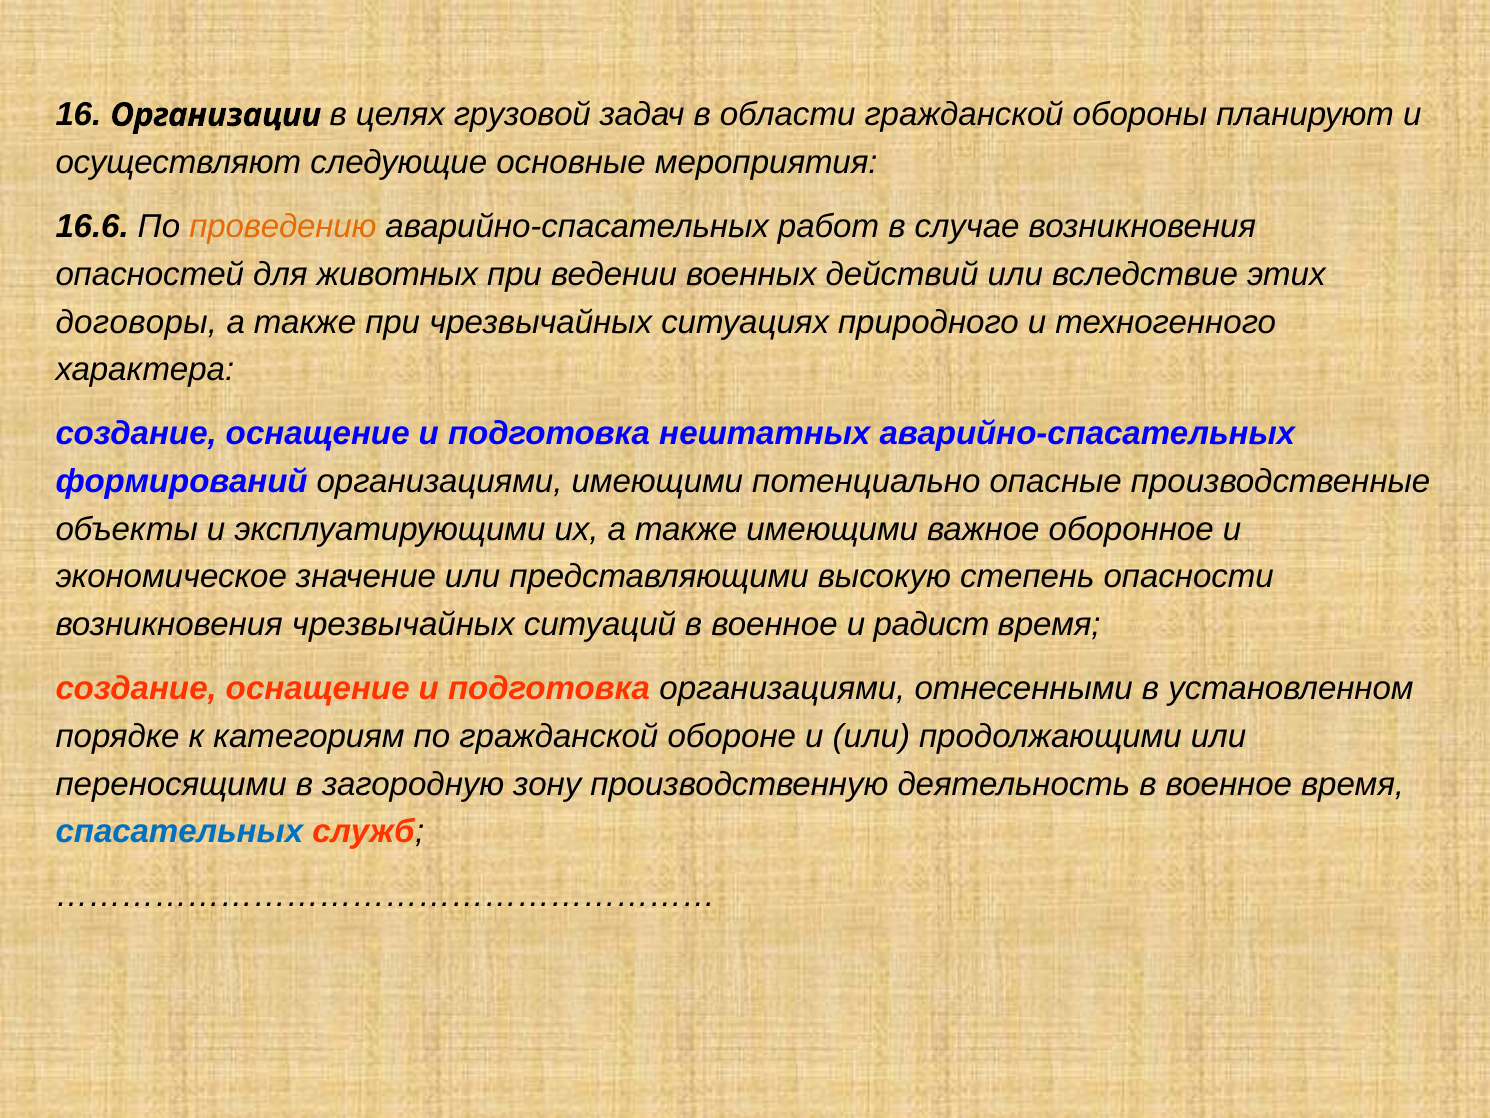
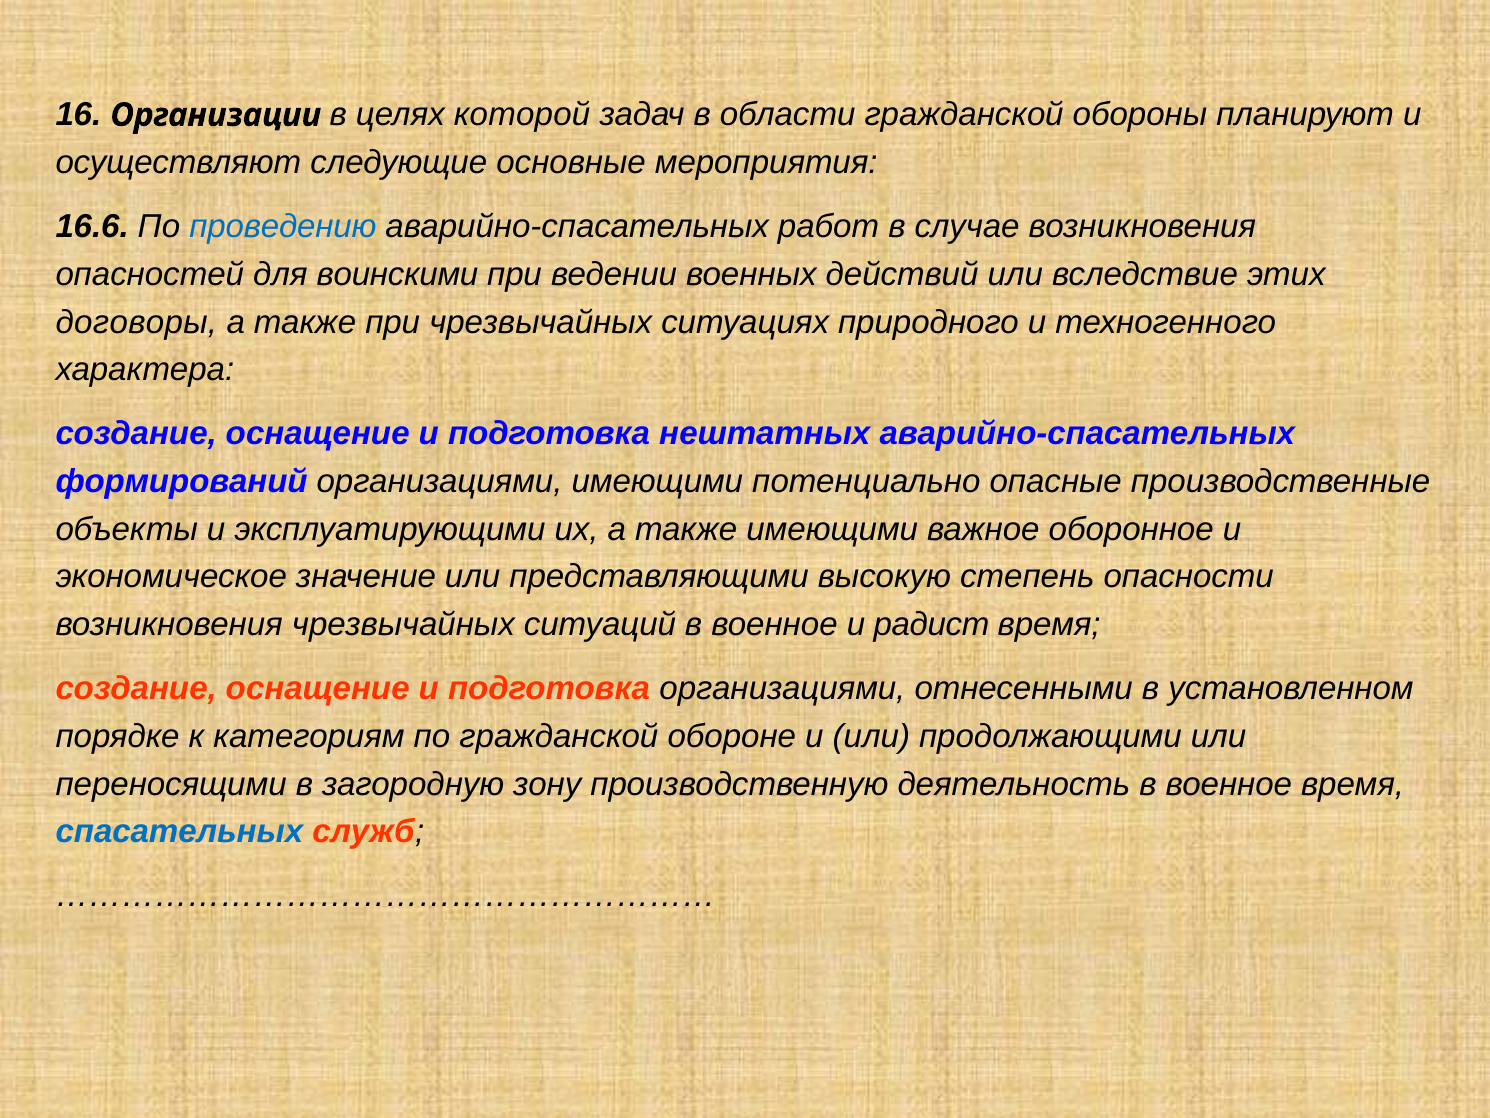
грузовой: грузовой -> которой (522, 115)
проведению colour: orange -> blue (283, 227)
животных: животных -> воинскими (398, 274)
